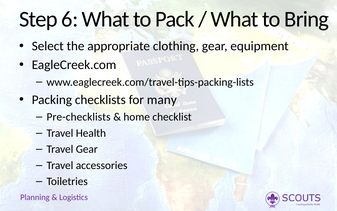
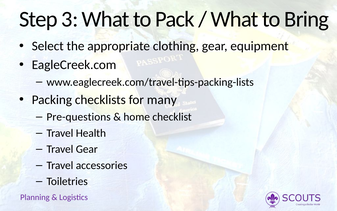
6: 6 -> 3 (70, 19)
Pre-checklists: Pre-checklists -> Pre-questions (79, 117)
